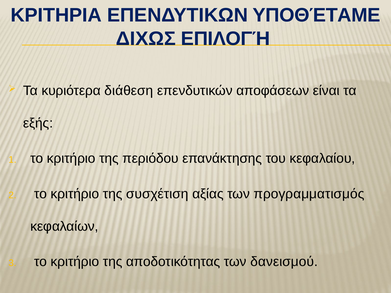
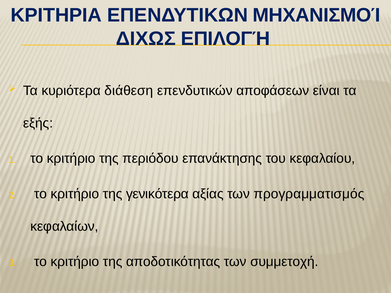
ΥΠΟΘΈΤΑΜΕ: ΥΠΟΘΈΤΑΜΕ -> ΜΗΧΑΝΙΣΜΟΊ (317, 15)
συσχέτιση: συσχέτιση -> γενικότερα (157, 194)
δανεισμού: δανεισμού -> συμμετοχή (284, 262)
